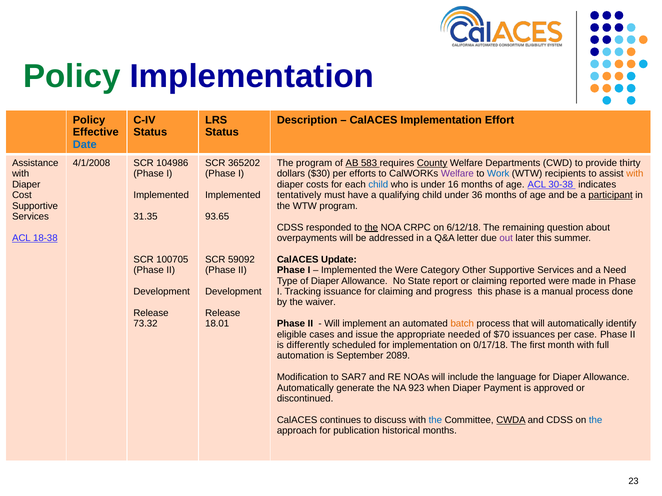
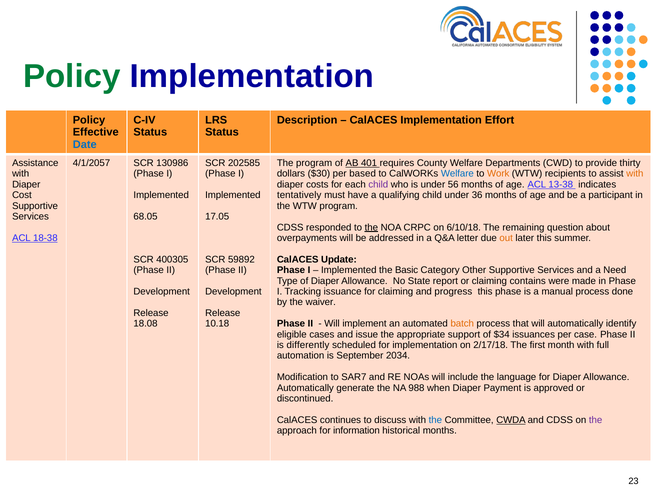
4/1/2008: 4/1/2008 -> 4/1/2057 (91, 163)
104986: 104986 -> 130986 (172, 163)
365202: 365202 -> 202585 (244, 163)
583: 583 -> 401 (369, 163)
County underline: present -> none (432, 163)
efforts: efforts -> based (363, 174)
Welfare colour: purple -> blue (457, 174)
Work colour: blue -> orange (498, 174)
child colour: blue -> purple (378, 185)
16: 16 -> 56 (453, 185)
30-38: 30-38 -> 13-38 (561, 185)
participant underline: present -> none (611, 195)
31.35: 31.35 -> 68.05 (145, 217)
93.65: 93.65 -> 17.05 (217, 217)
6/12/18: 6/12/18 -> 6/10/18 (464, 228)
out colour: purple -> orange (506, 238)
100705: 100705 -> 400305 (172, 260)
59092: 59092 -> 59892 (241, 260)
the Were: Were -> Basic (407, 270)
reported: reported -> contains (528, 281)
73.32: 73.32 -> 18.08 (145, 324)
18.01: 18.01 -> 10.18 (217, 324)
needed: needed -> support (464, 335)
$70: $70 -> $34 (502, 335)
0/17/18: 0/17/18 -> 2/17/18 (491, 345)
2089: 2089 -> 2034 (398, 356)
923: 923 -> 988 (416, 388)
the colour: blue -> purple (596, 420)
publication: publication -> information (356, 431)
